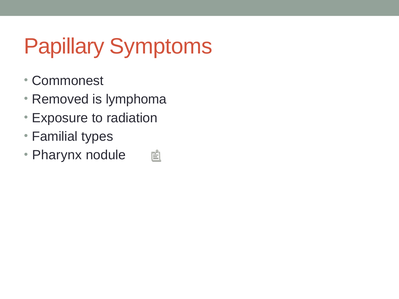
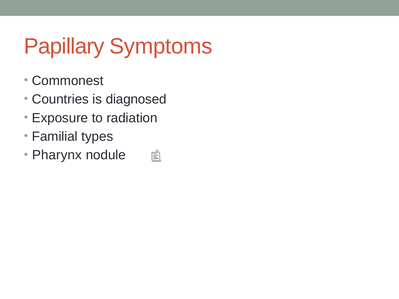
Removed: Removed -> Countries (60, 99)
lymphoma: lymphoma -> diagnosed (136, 99)
